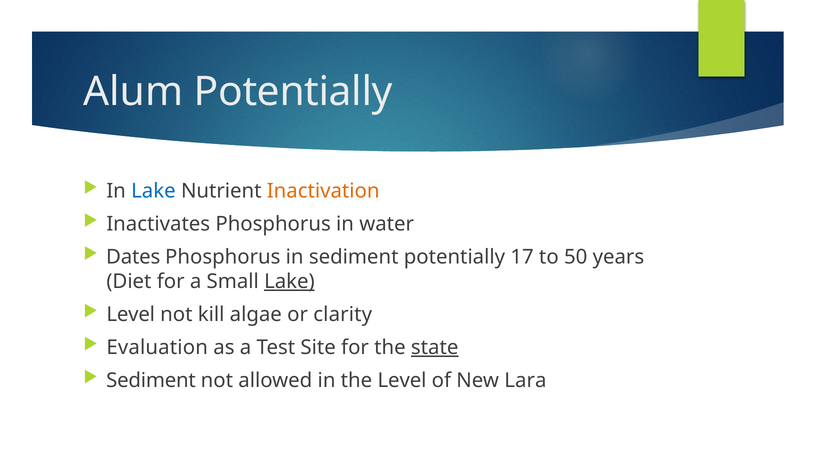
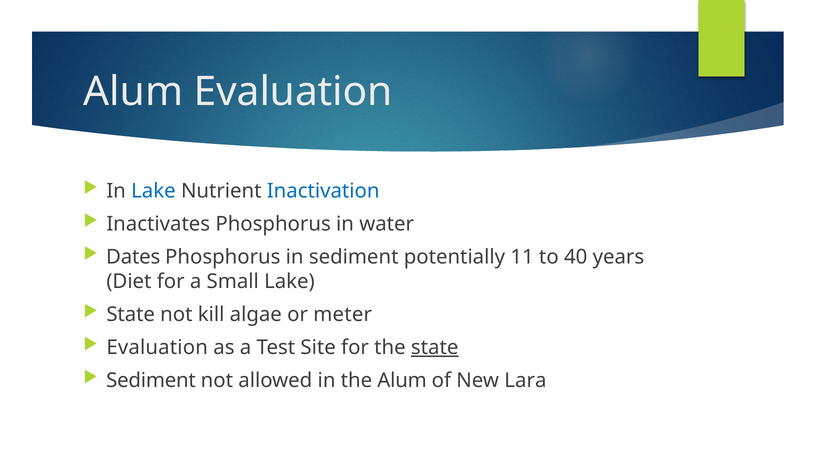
Alum Potentially: Potentially -> Evaluation (293, 92)
Inactivation colour: orange -> blue (323, 191)
17: 17 -> 11 (522, 257)
50: 50 -> 40 (576, 257)
Lake underline: present -> none (289, 281)
Level: Level -> State (131, 314)
clarity: clarity -> meter (343, 314)
the Level: Level -> Alum (402, 380)
